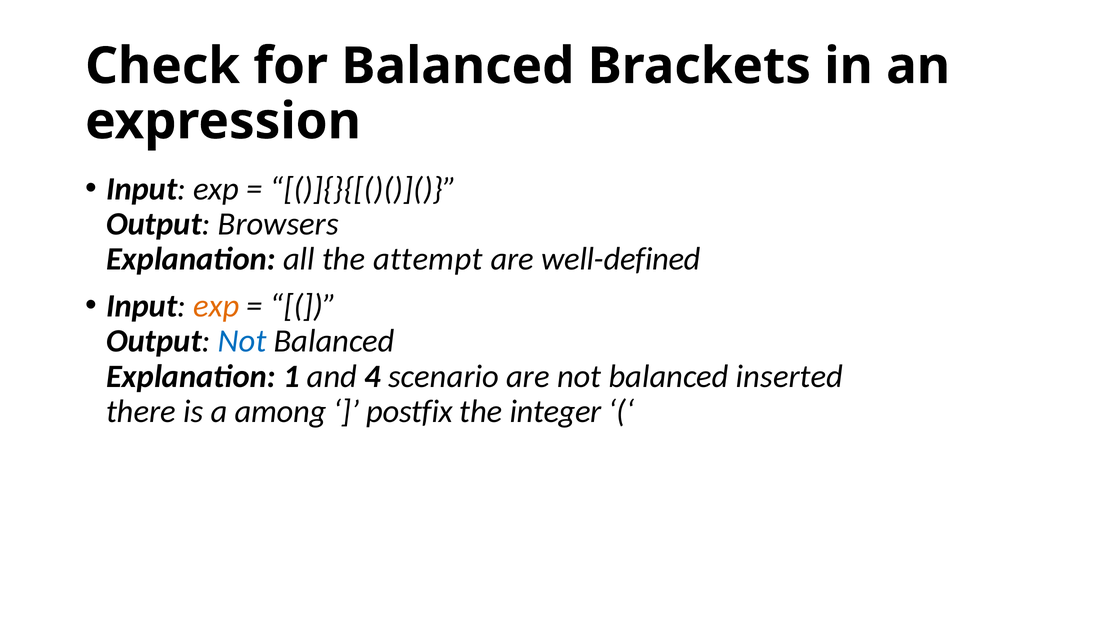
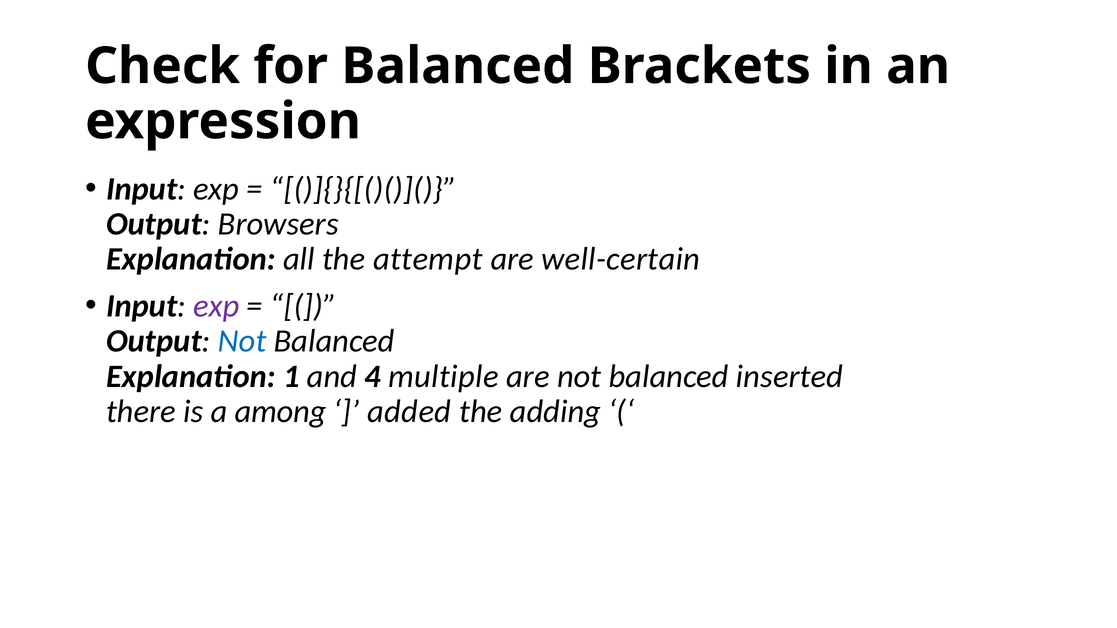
well-defined: well-defined -> well-certain (621, 259)
exp colour: orange -> purple (216, 306)
scenario: scenario -> multiple (443, 376)
postfix: postfix -> added (409, 412)
integer: integer -> adding (555, 412)
